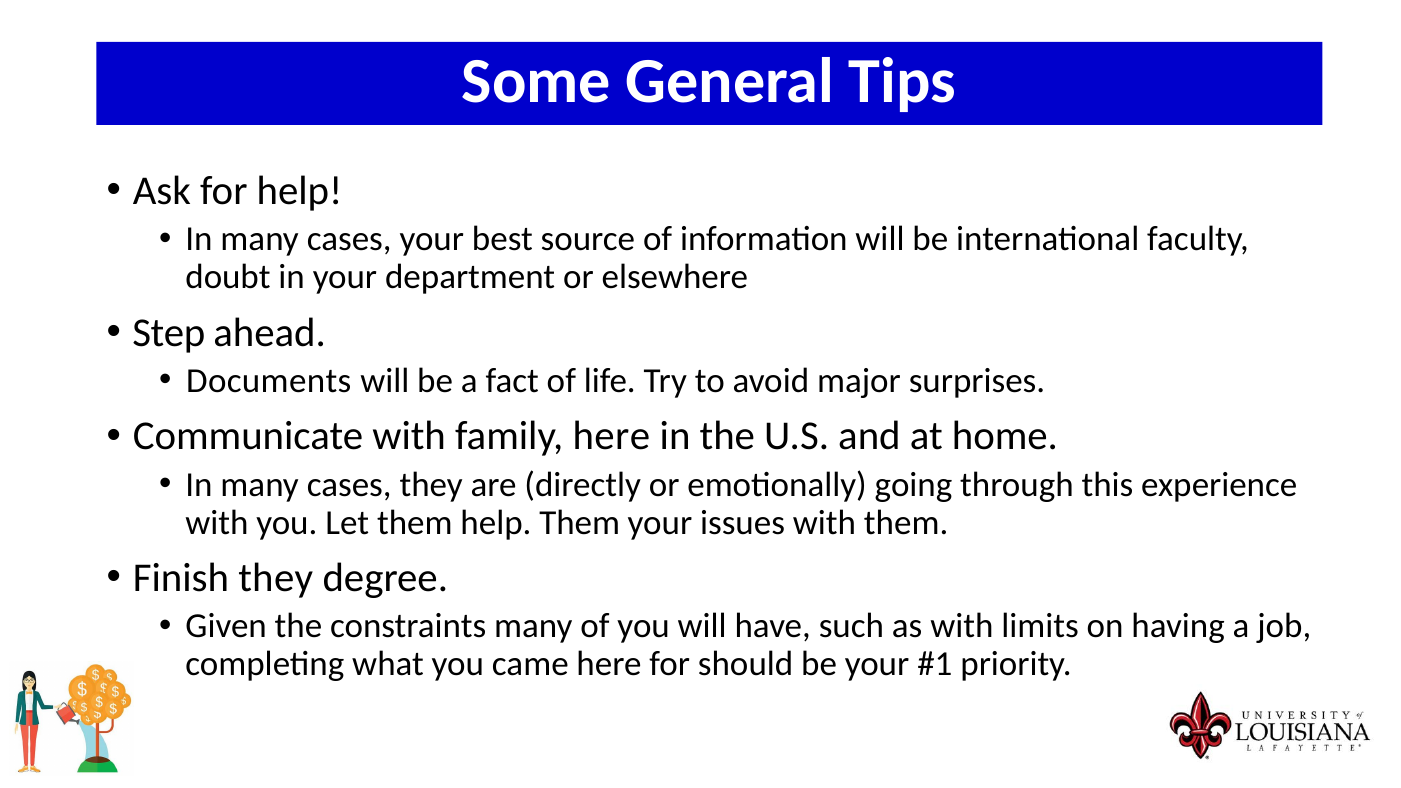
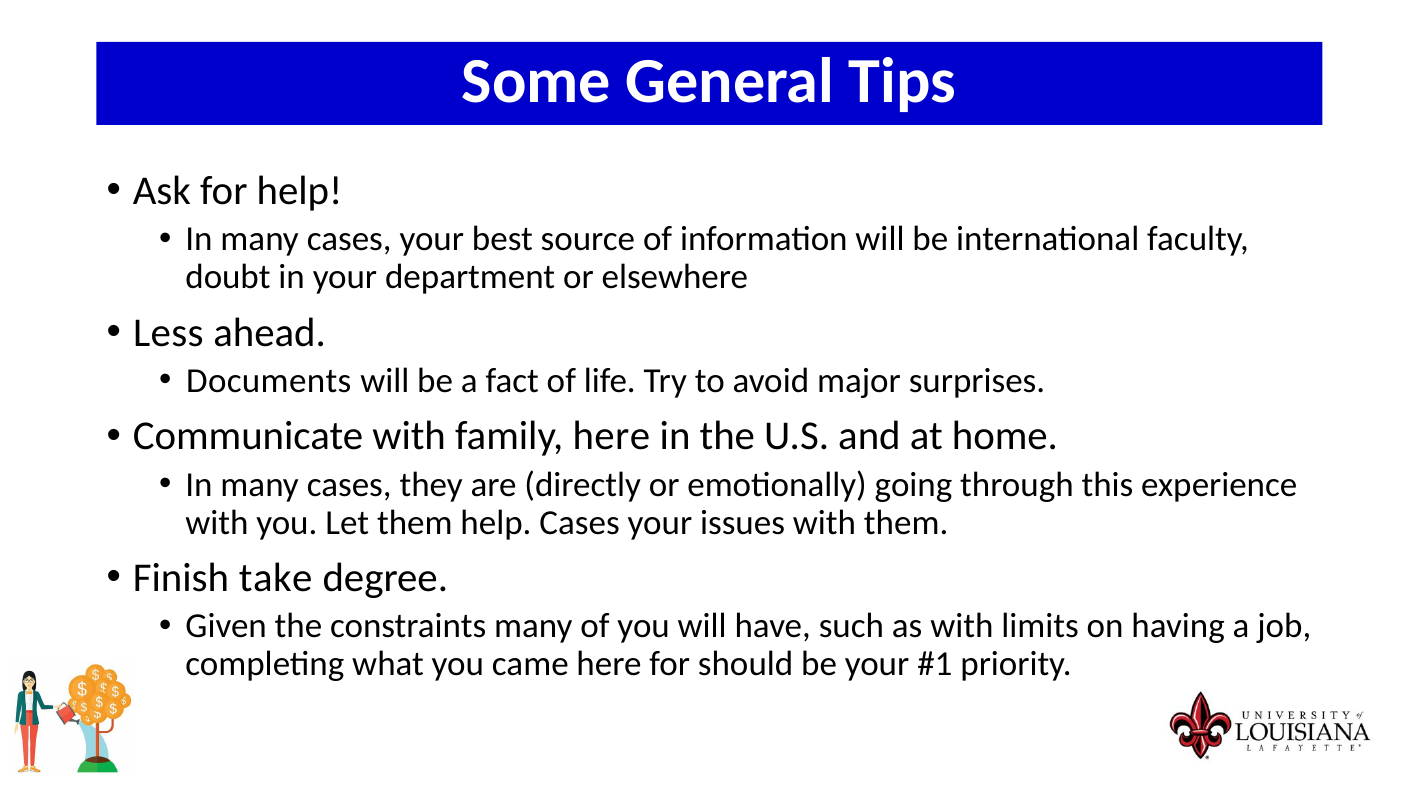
Step: Step -> Less (168, 333)
help Them: Them -> Cases (580, 522)
Finish they: they -> take (276, 578)
